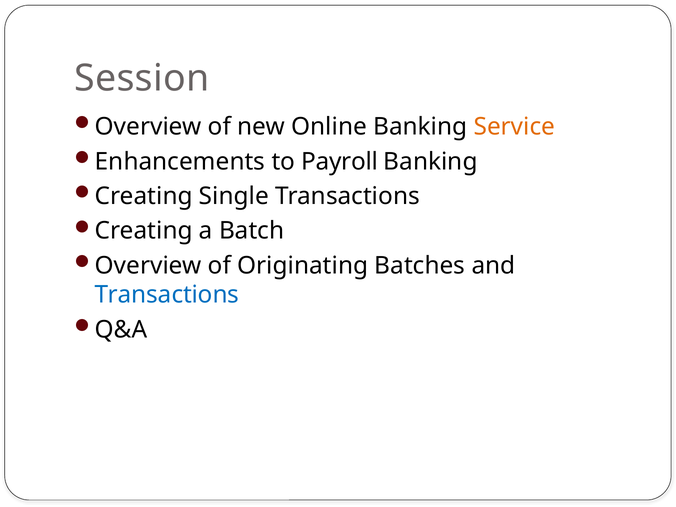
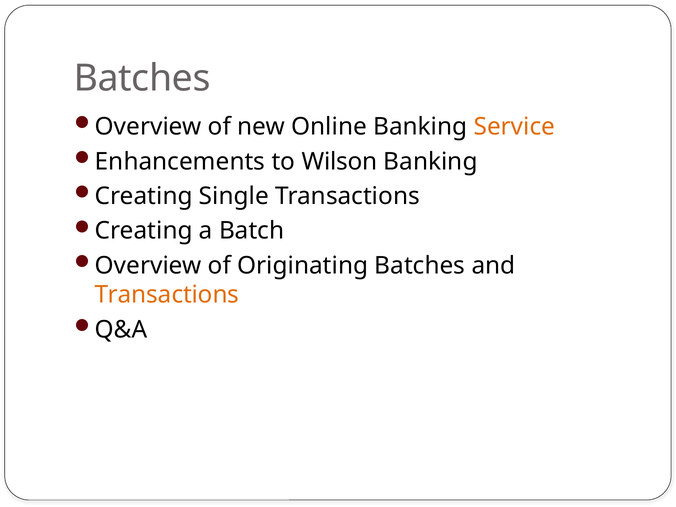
Session: Session -> Batches (142, 78)
Payroll: Payroll -> Wilson (339, 161)
Transactions colour: blue -> orange (167, 295)
